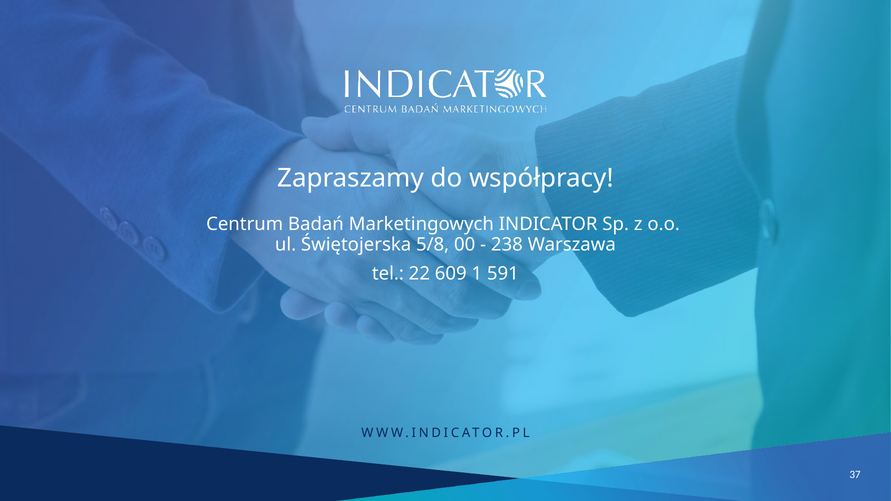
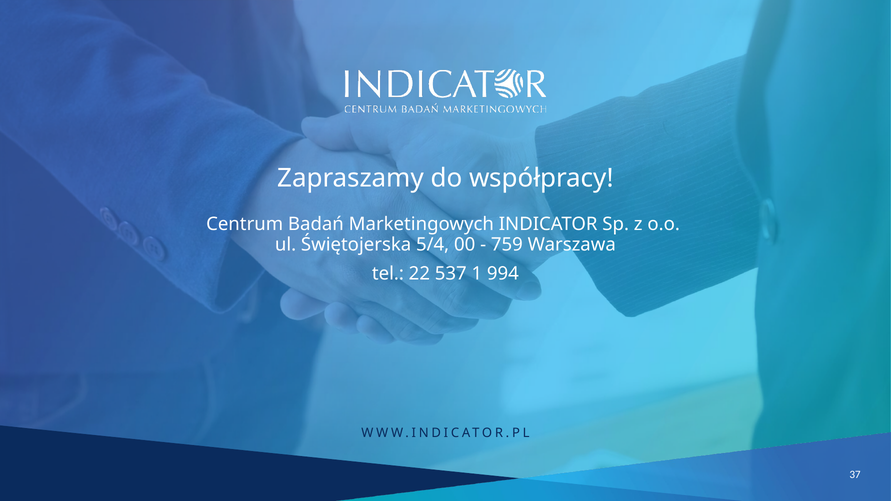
5/8: 5/8 -> 5/4 (433, 245)
238: 238 -> 759 (507, 245)
609: 609 -> 537 (451, 274)
591: 591 -> 994 (503, 274)
